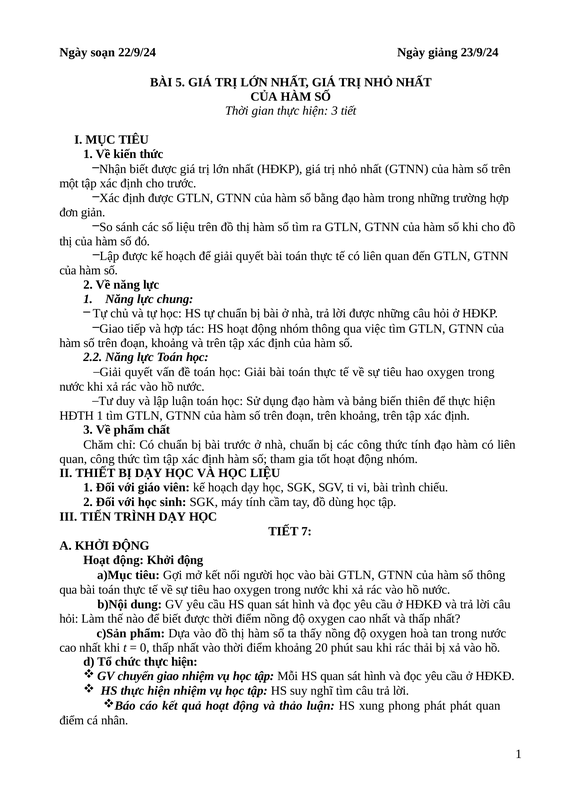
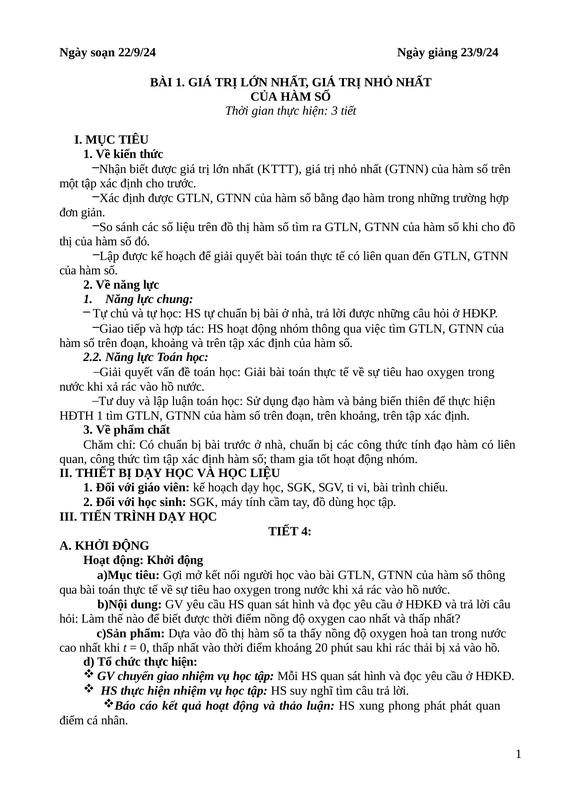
BÀI 5: 5 -> 1 (180, 82)
nhất HĐKP: HĐKP -> KTTT (280, 169)
7: 7 -> 4 (307, 531)
